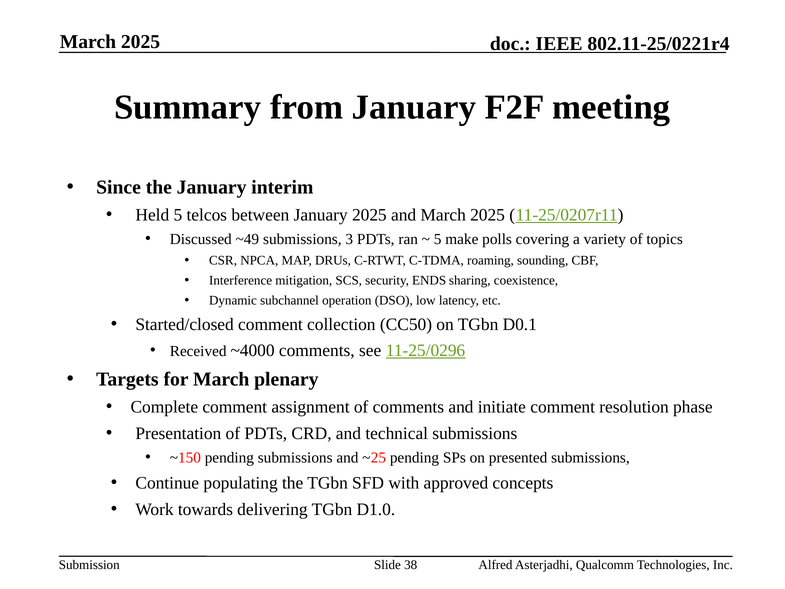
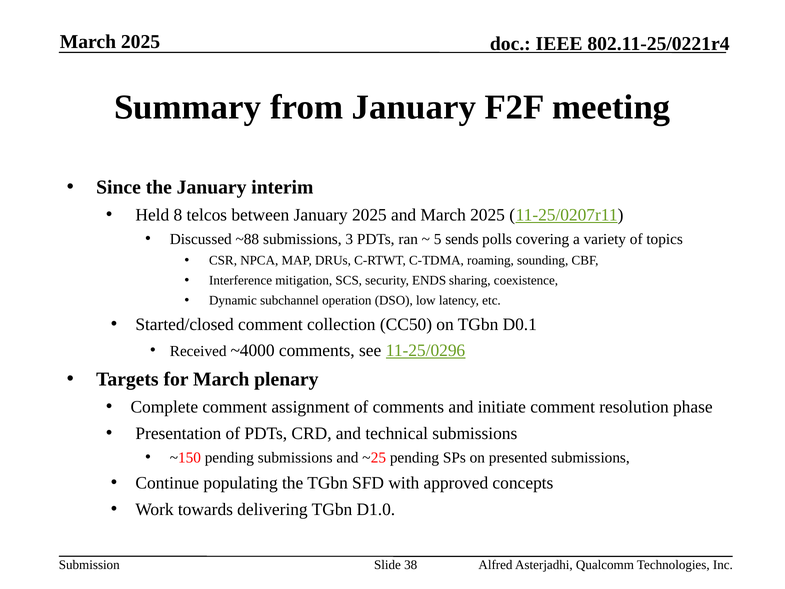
Held 5: 5 -> 8 (178, 215)
~49: ~49 -> ~88 (247, 239)
make: make -> sends (462, 239)
